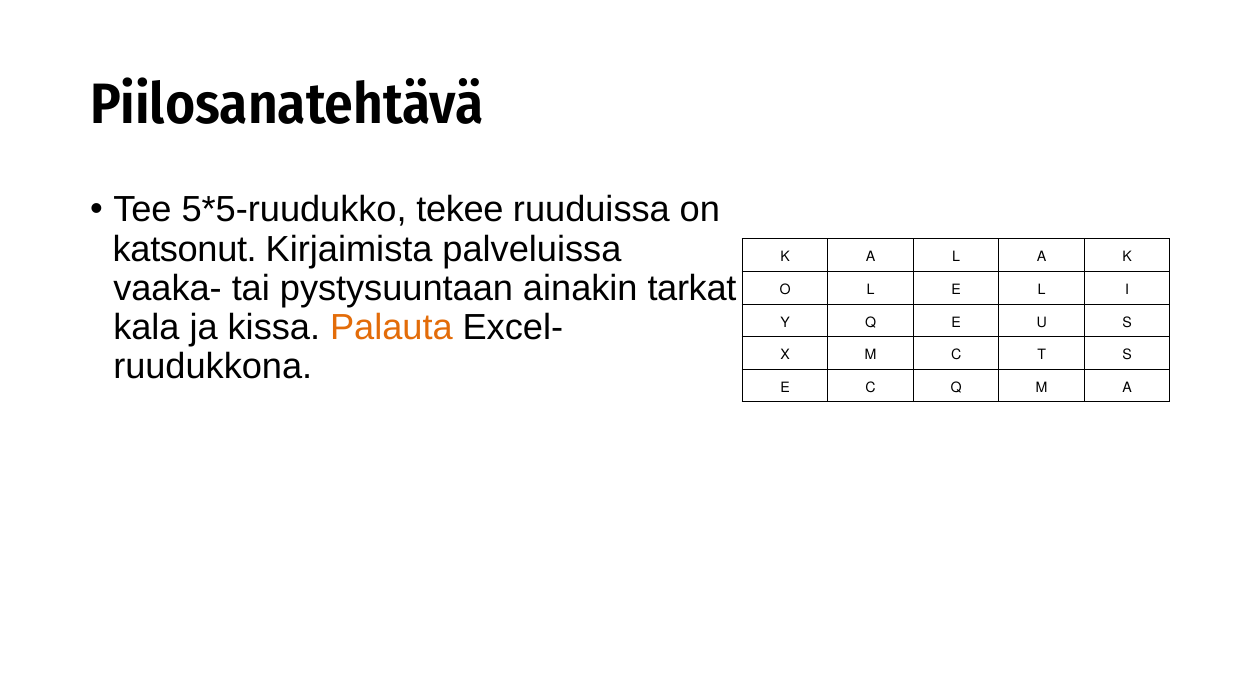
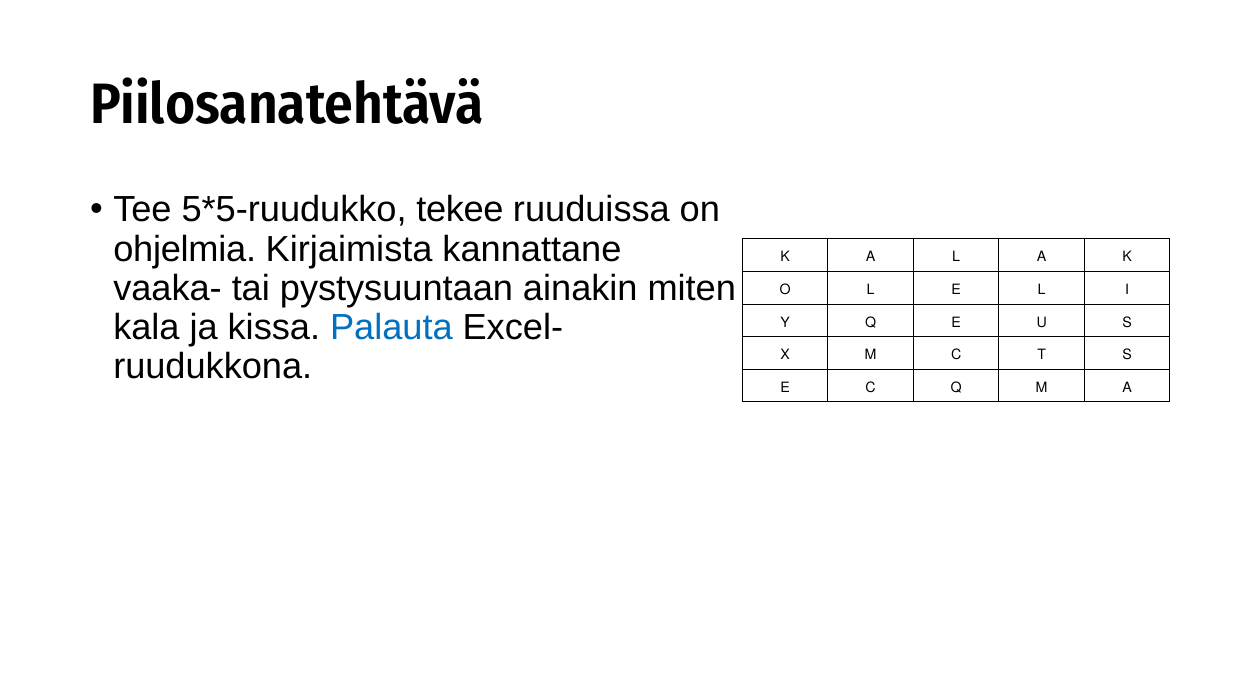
katsonut: katsonut -> ohjelmia (185, 249)
palveluissa: palveluissa -> kannattane (532, 249)
tarkat: tarkat -> miten (692, 288)
Palauta colour: orange -> blue (391, 327)
